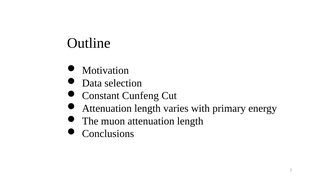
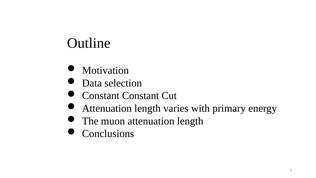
Constant Cunfeng: Cunfeng -> Constant (141, 96)
